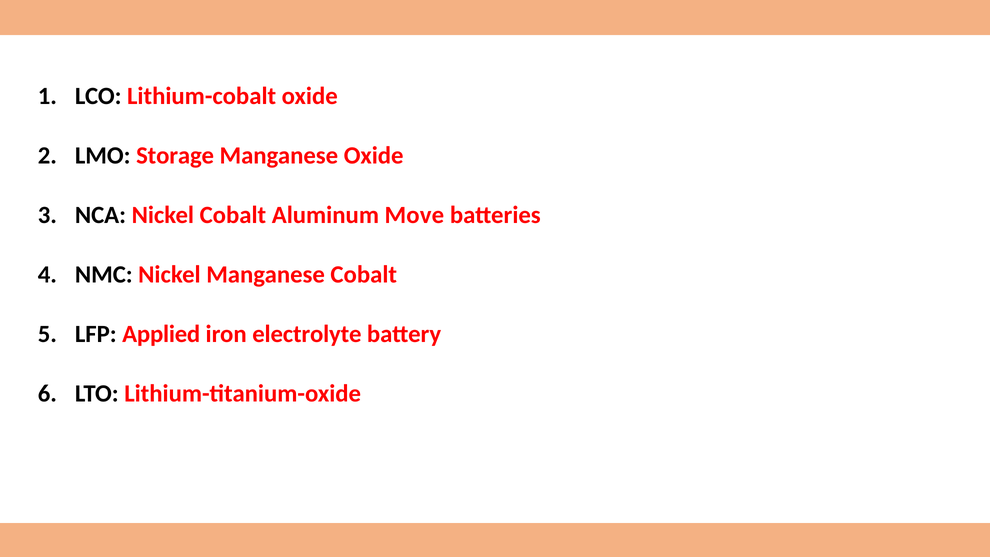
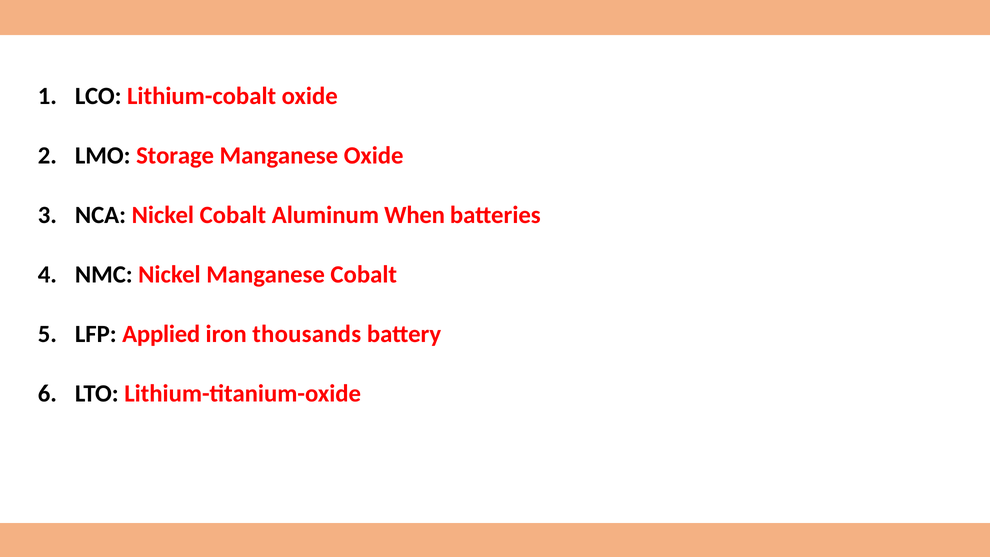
Move: Move -> When (415, 215)
electrolyte: electrolyte -> thousands (307, 334)
